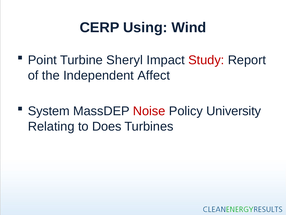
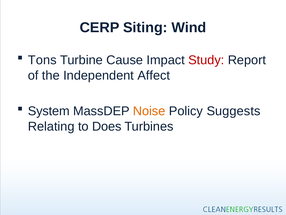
Using: Using -> Siting (145, 27)
Point: Point -> Tons (42, 60)
Sheryl: Sheryl -> Cause (125, 60)
Noise colour: red -> orange (149, 111)
University: University -> Suggests (234, 111)
